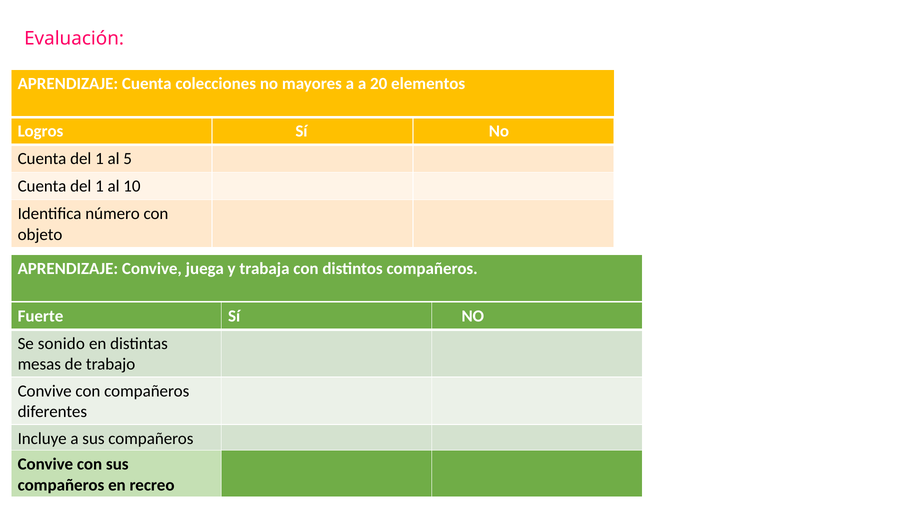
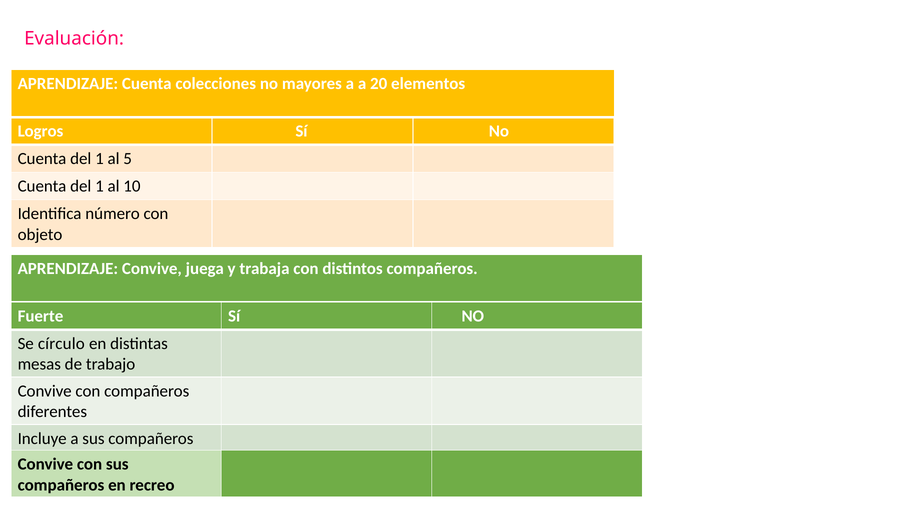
sonido: sonido -> círculo (61, 344)
